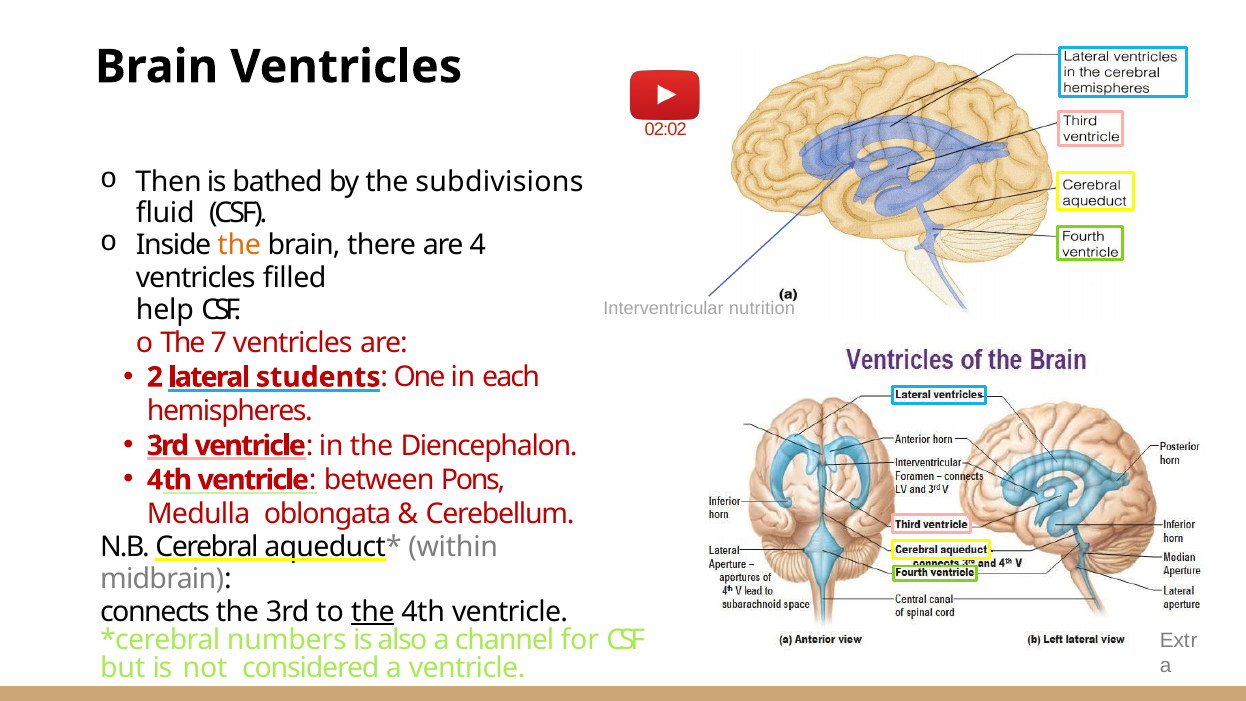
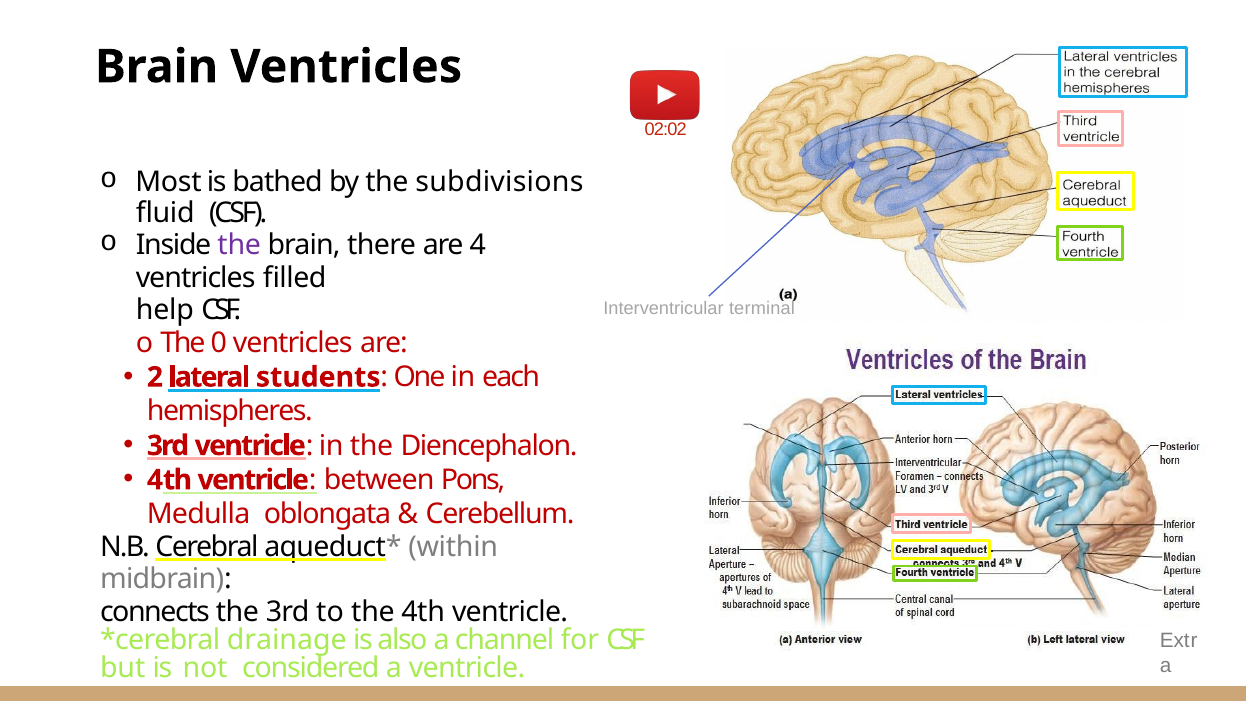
Then: Then -> Most (168, 182)
the colour: orange -> purple (239, 245)
nutrition: nutrition -> terminal (762, 308)
7: 7 -> 0 (219, 343)
the underline: present -> none (373, 612)
numbers: numbers -> drainage (287, 640)
